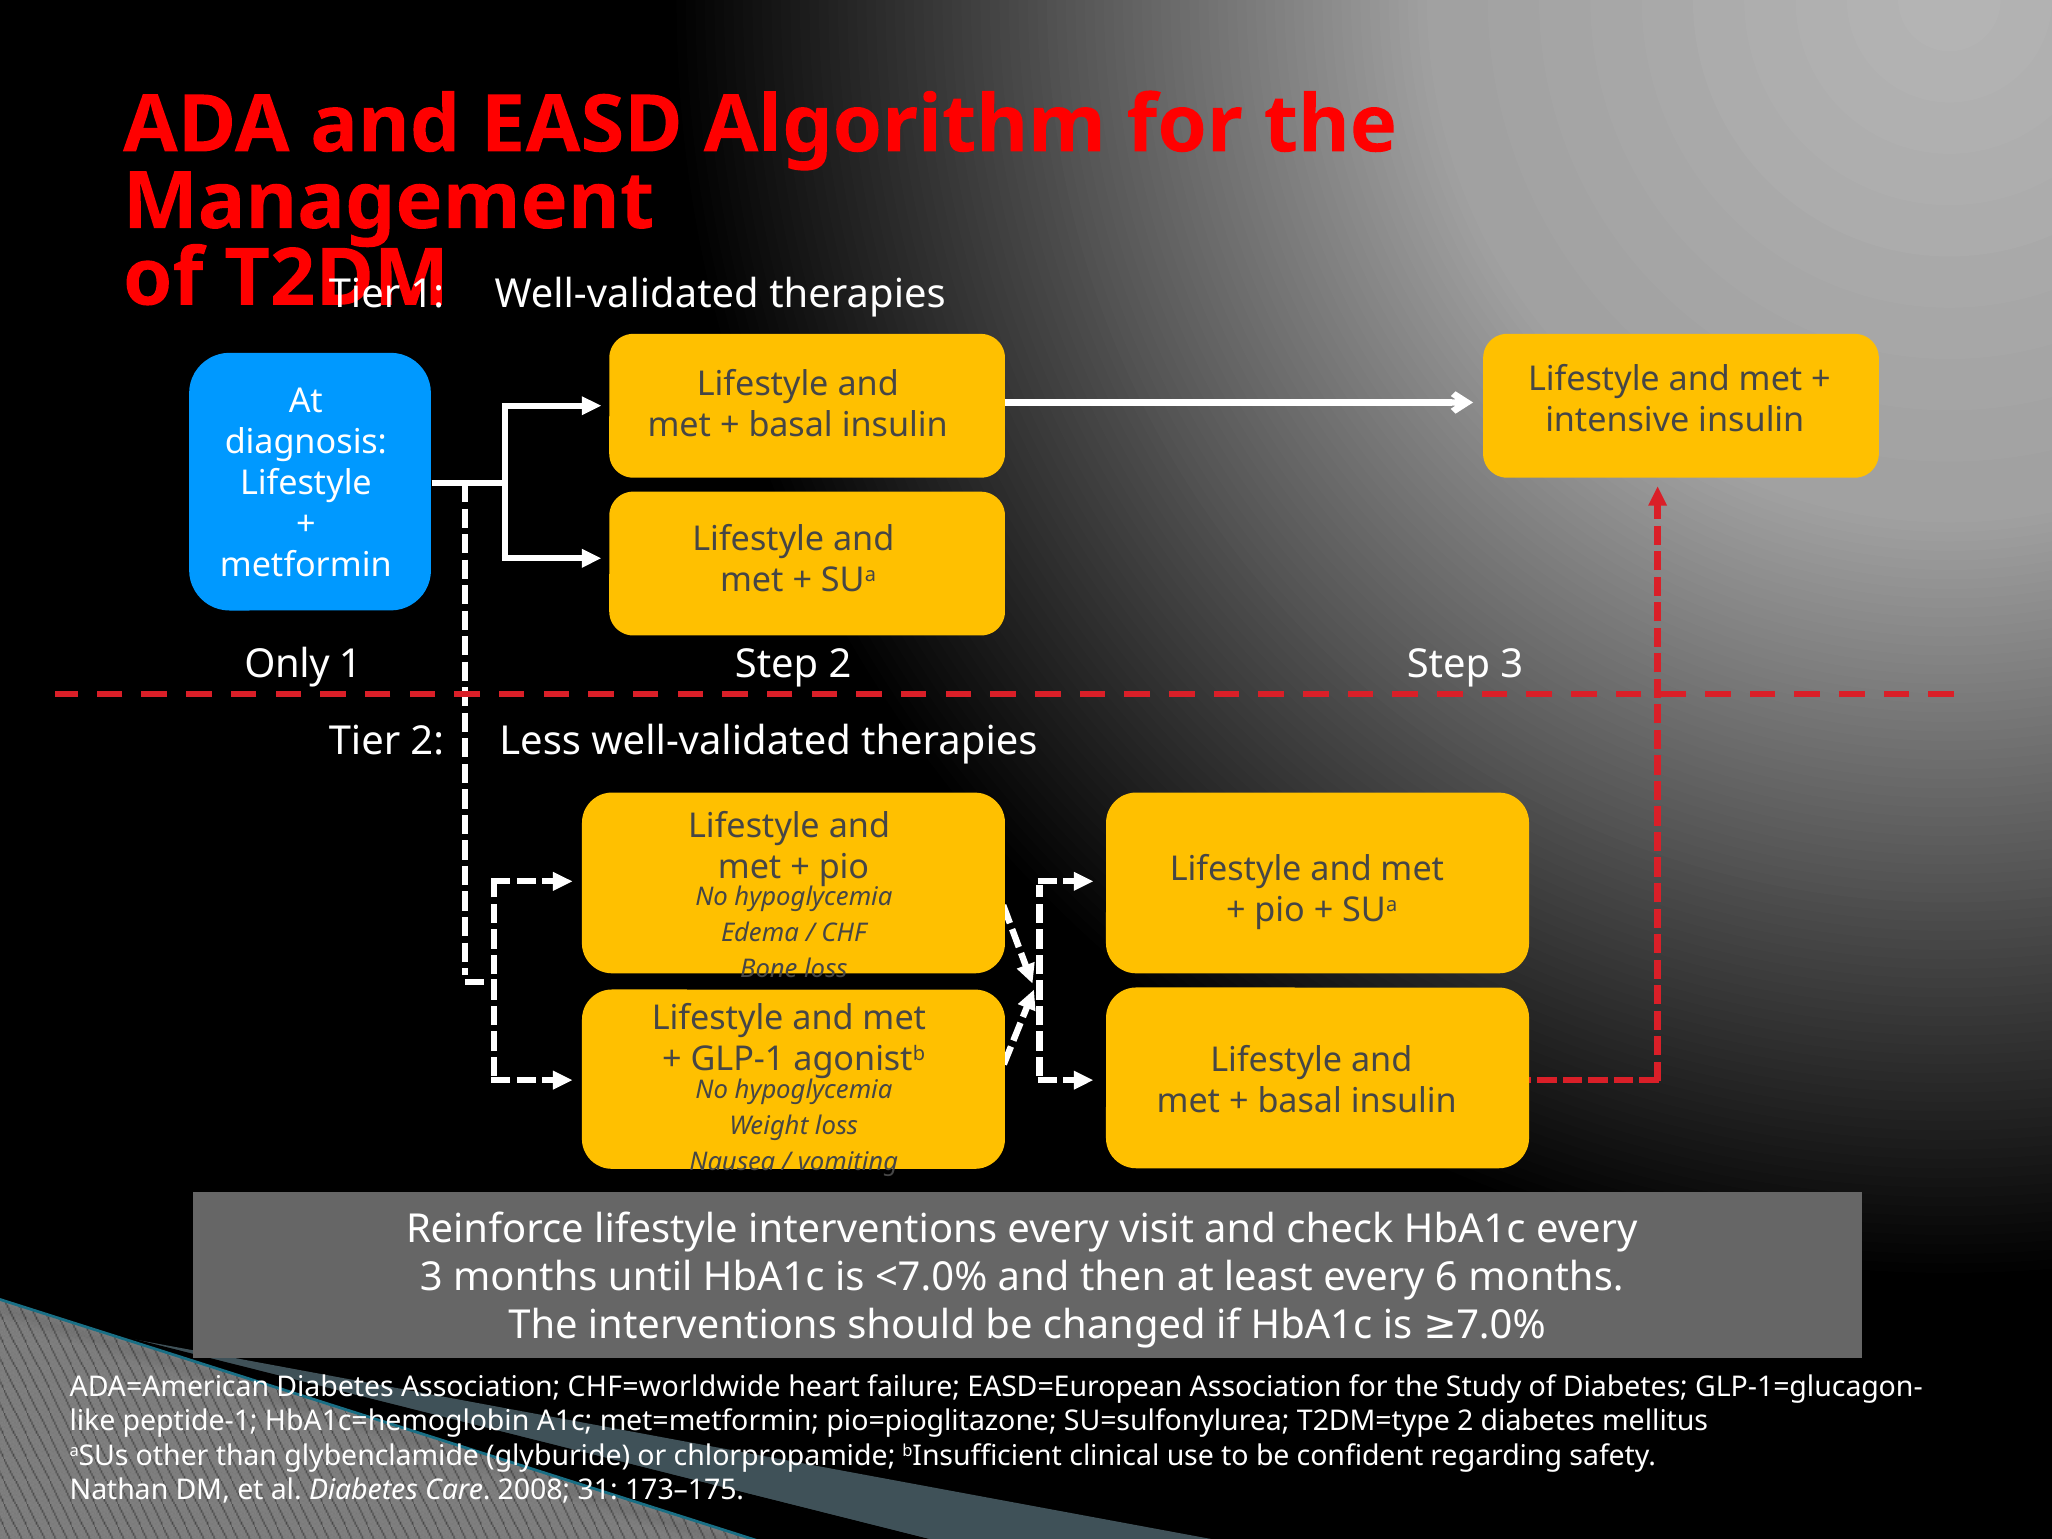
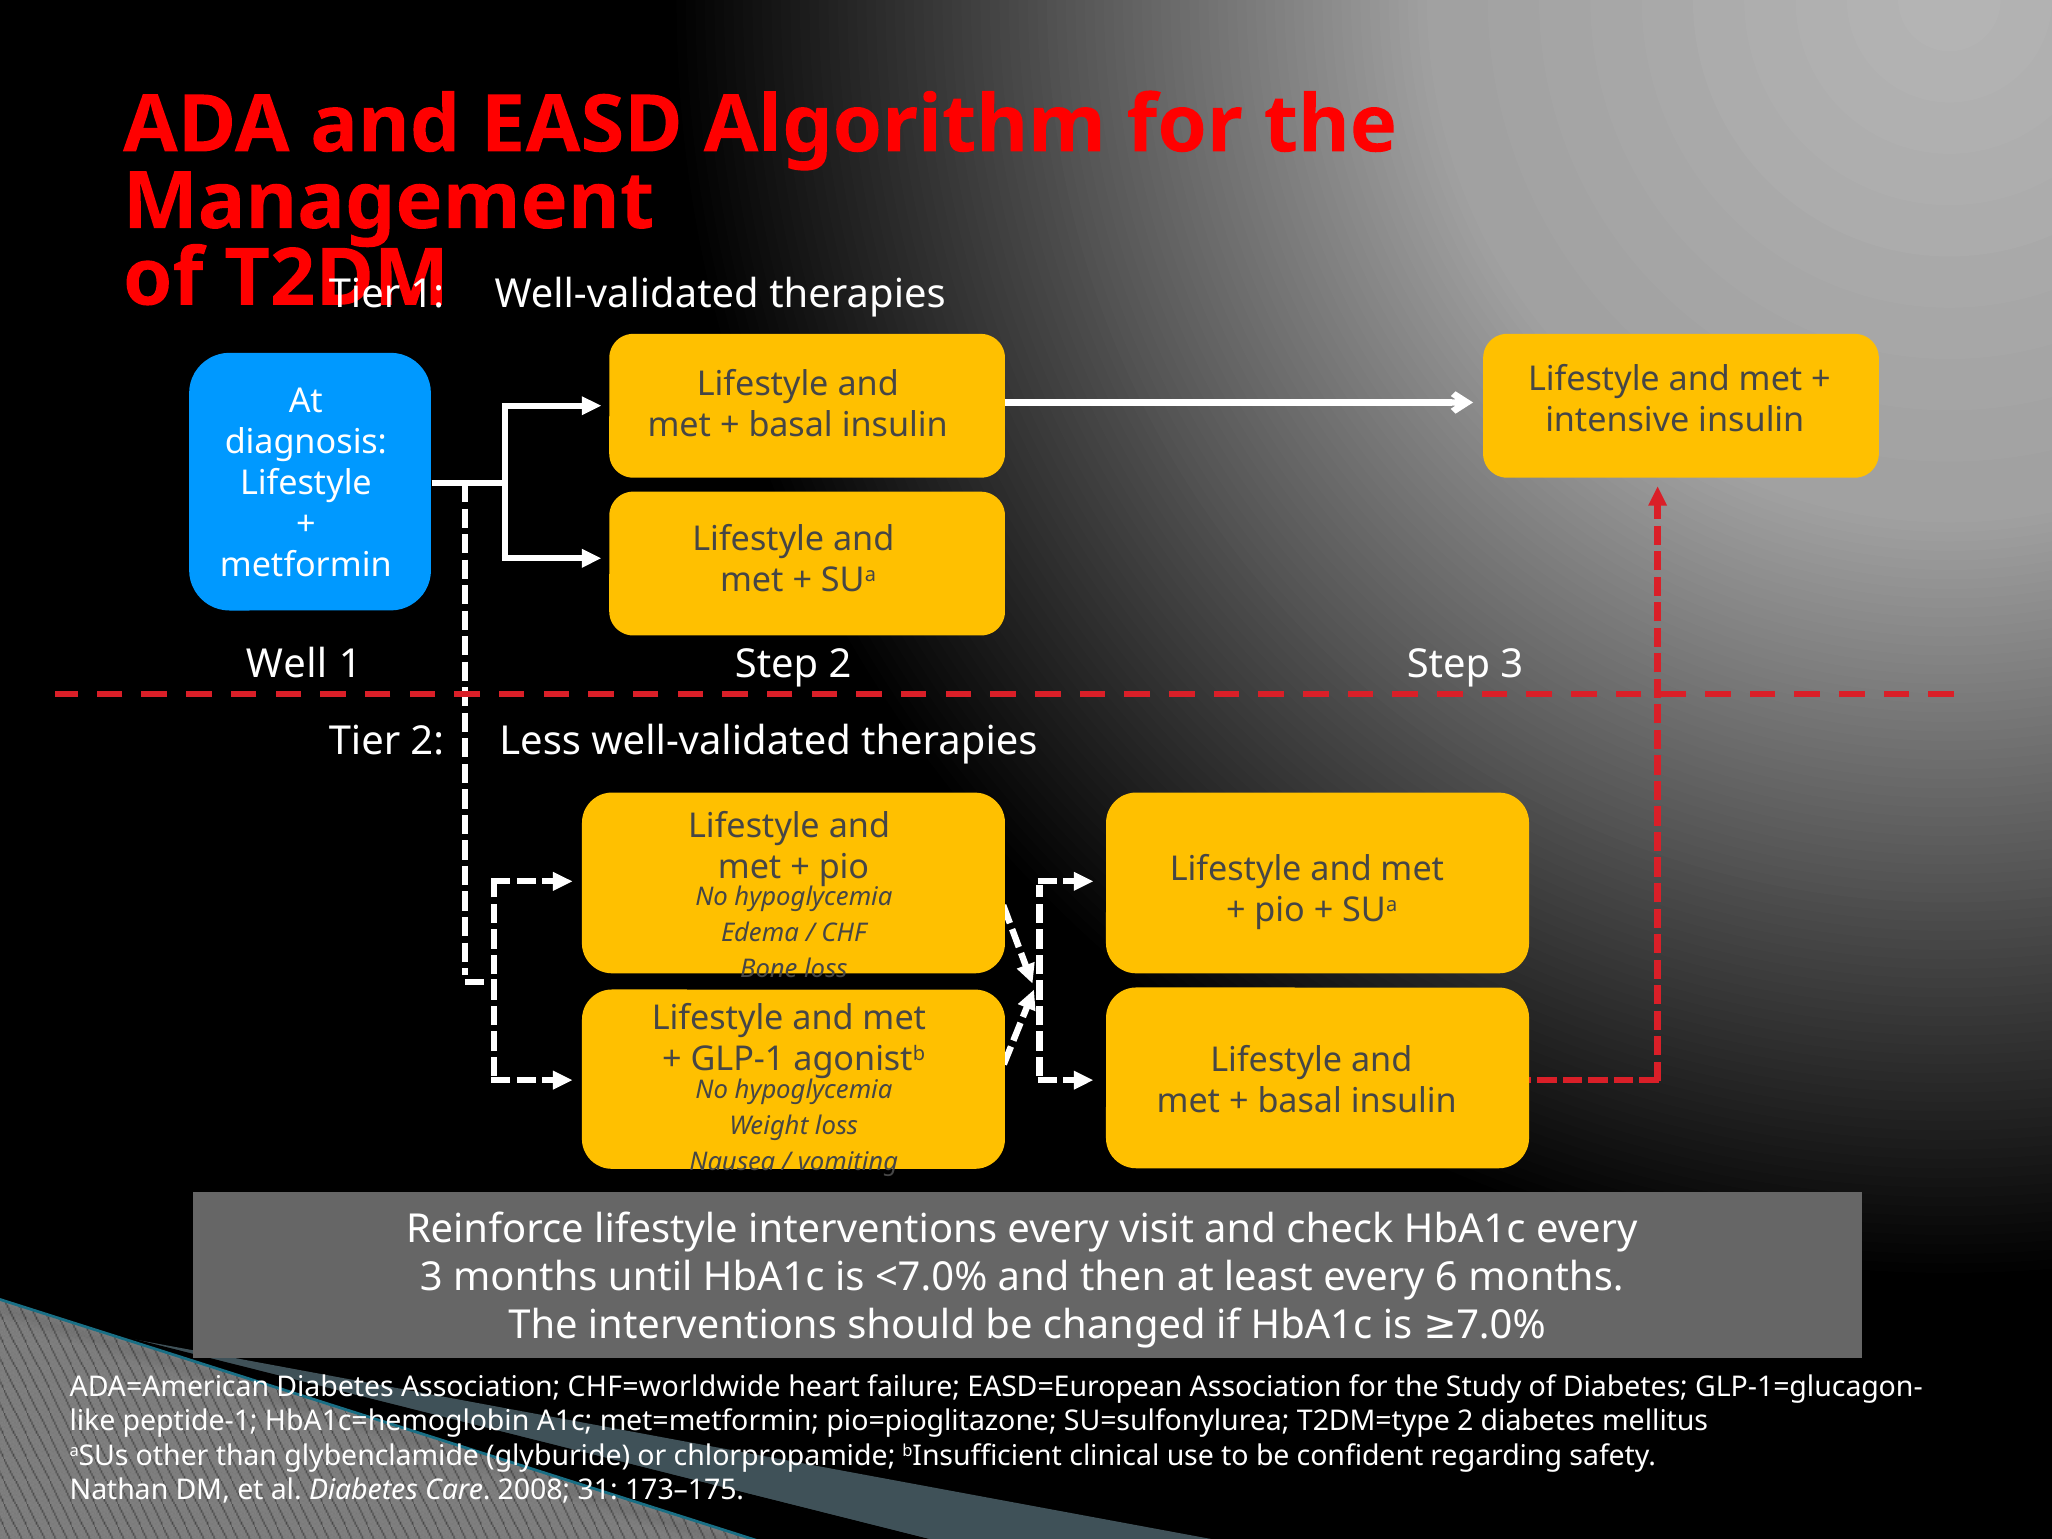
Only: Only -> Well (287, 664)
